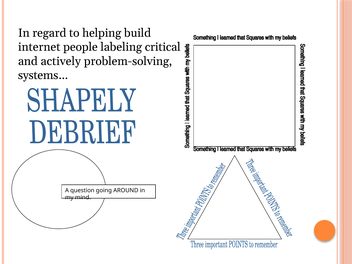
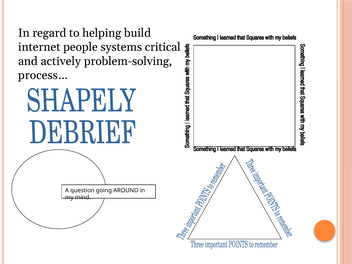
labeling: labeling -> systems (121, 47)
systems…: systems… -> process… (43, 75)
